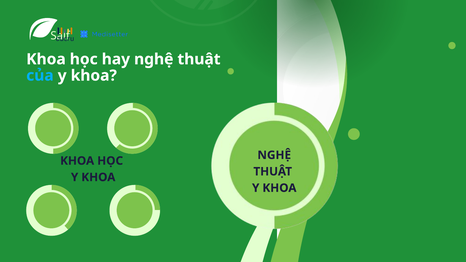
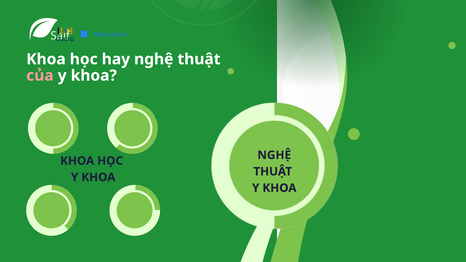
của colour: light blue -> pink (40, 76)
